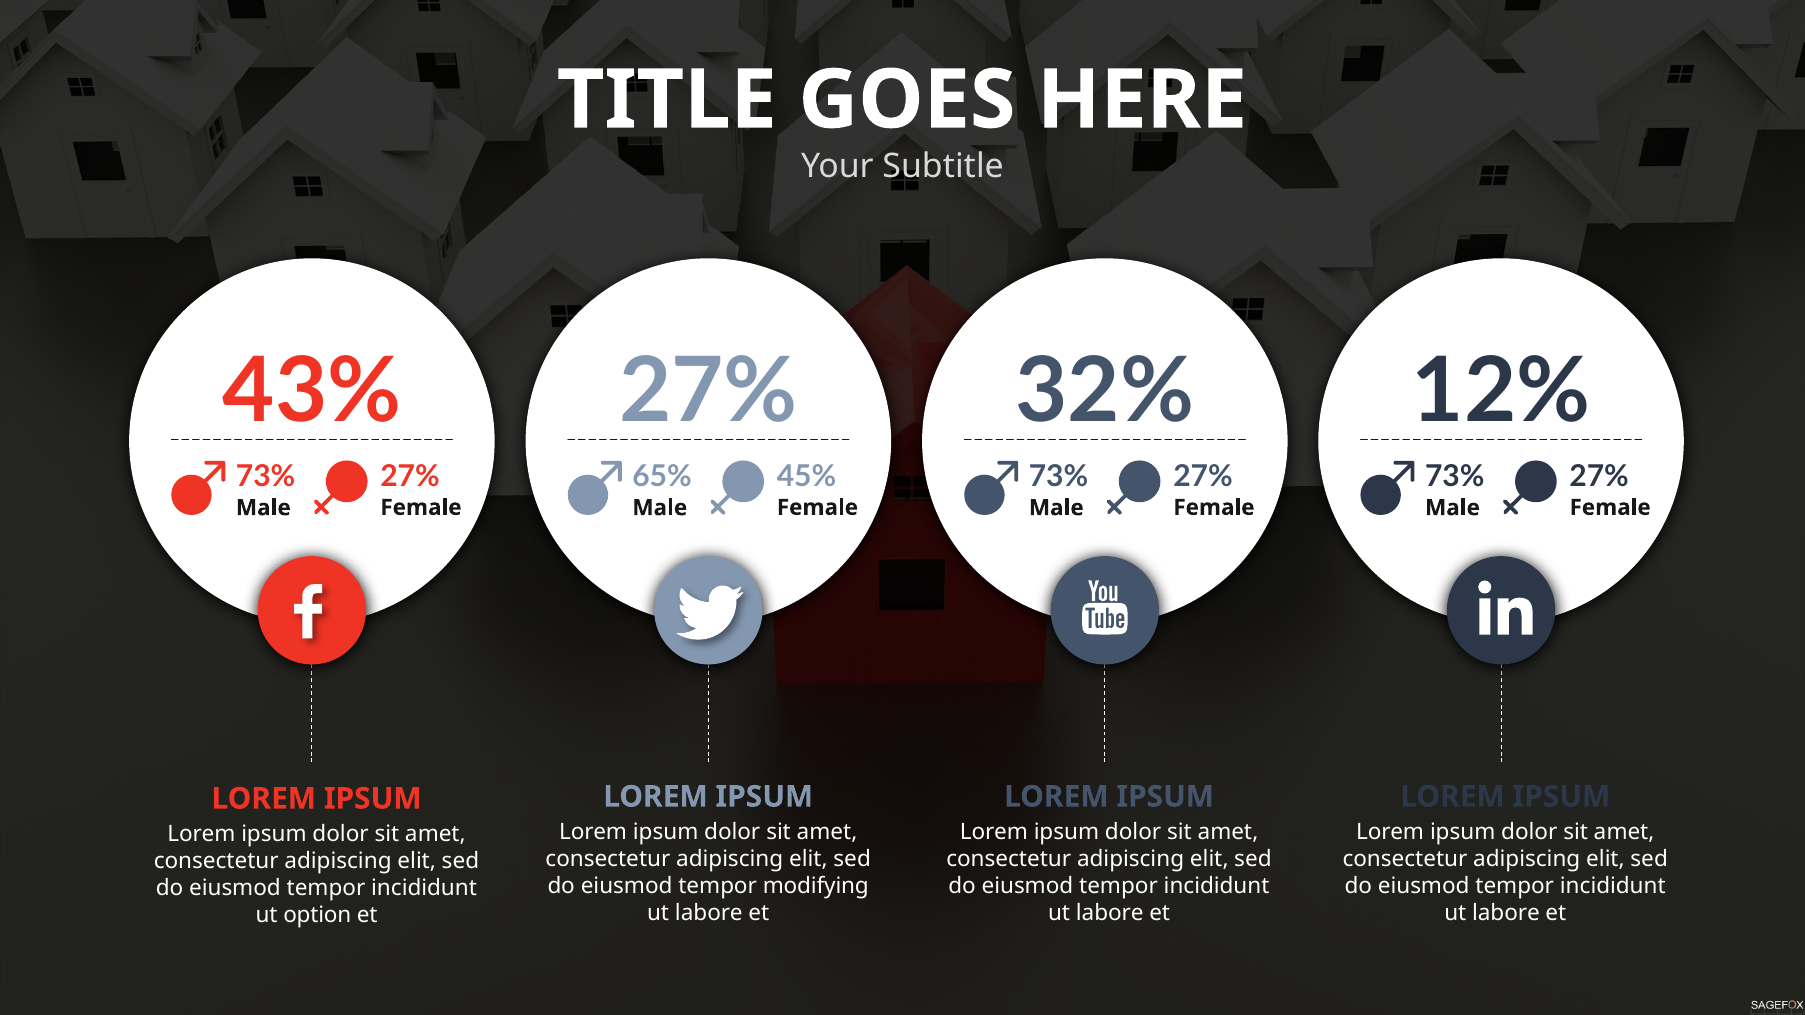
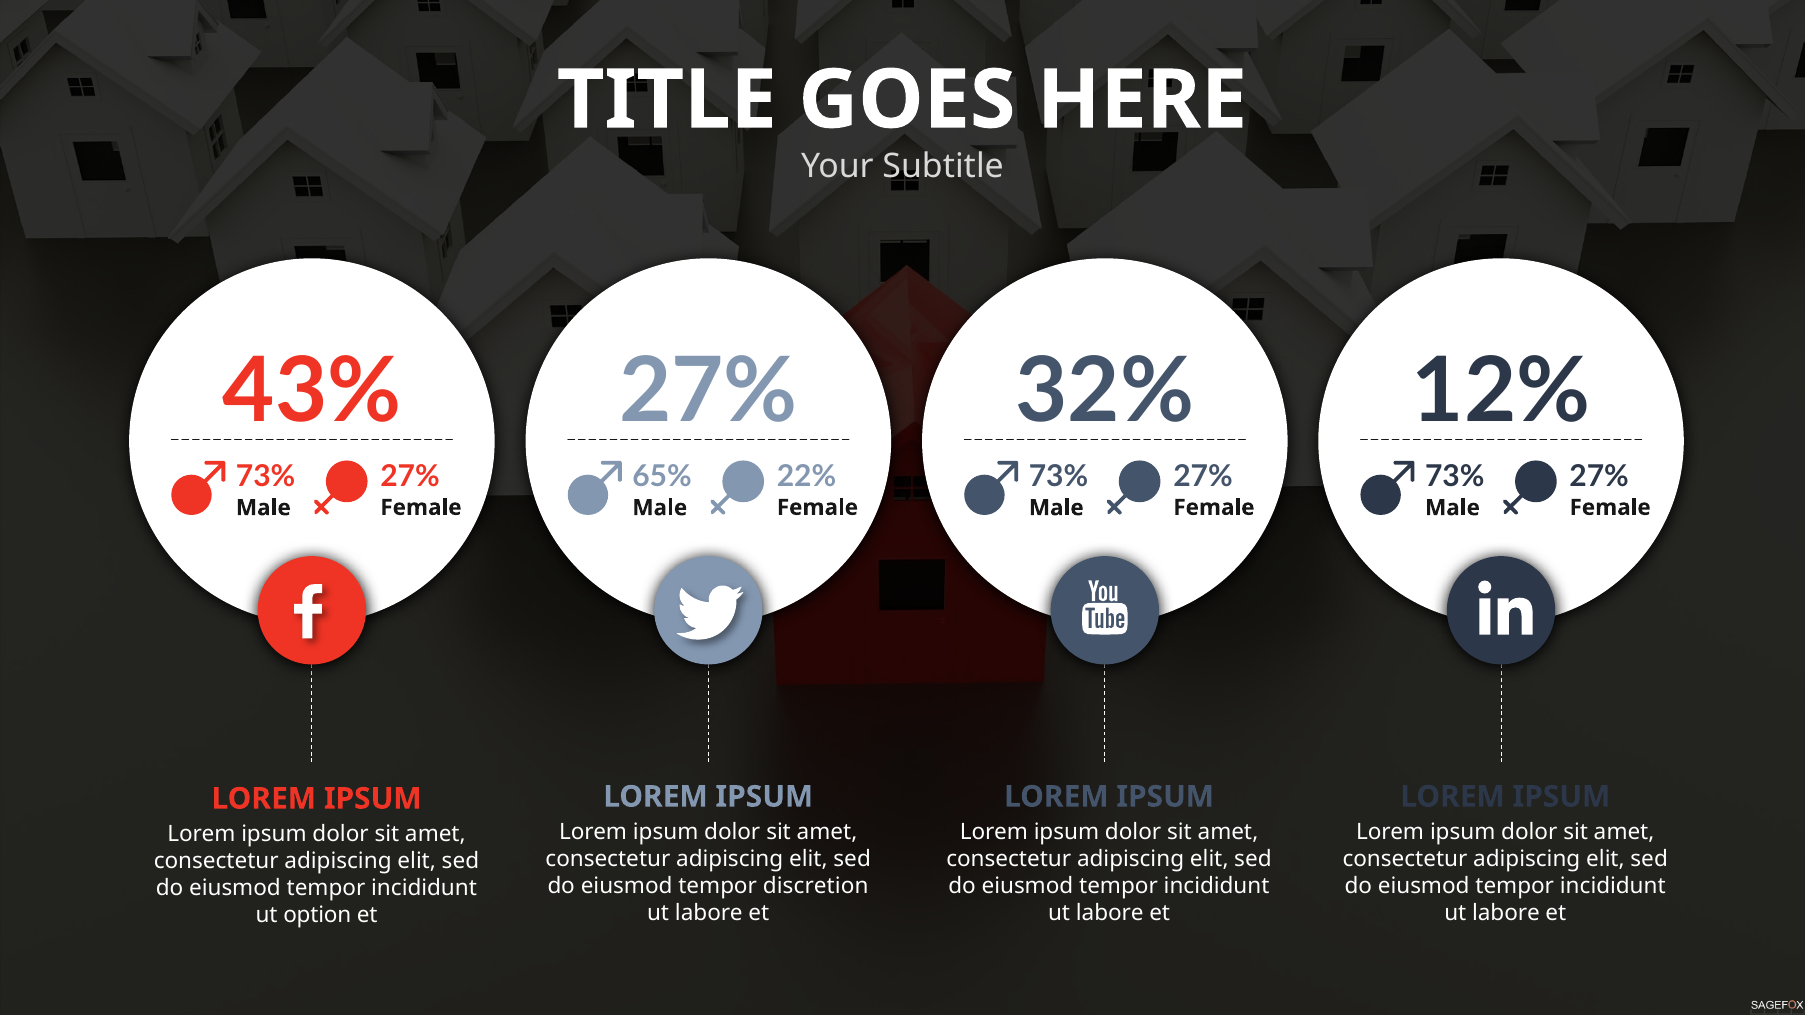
45%: 45% -> 22% (807, 477)
modifying: modifying -> discretion (816, 887)
